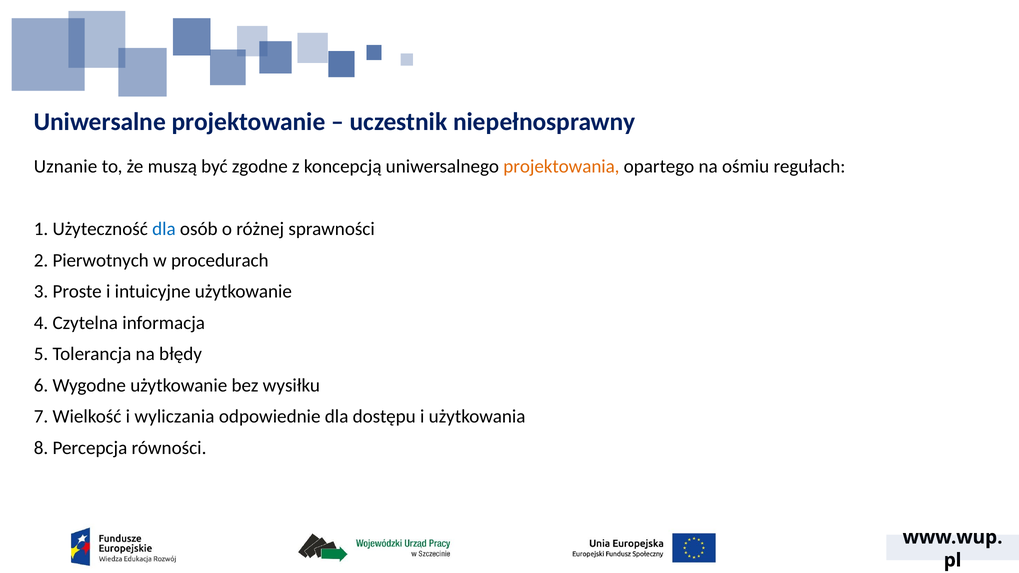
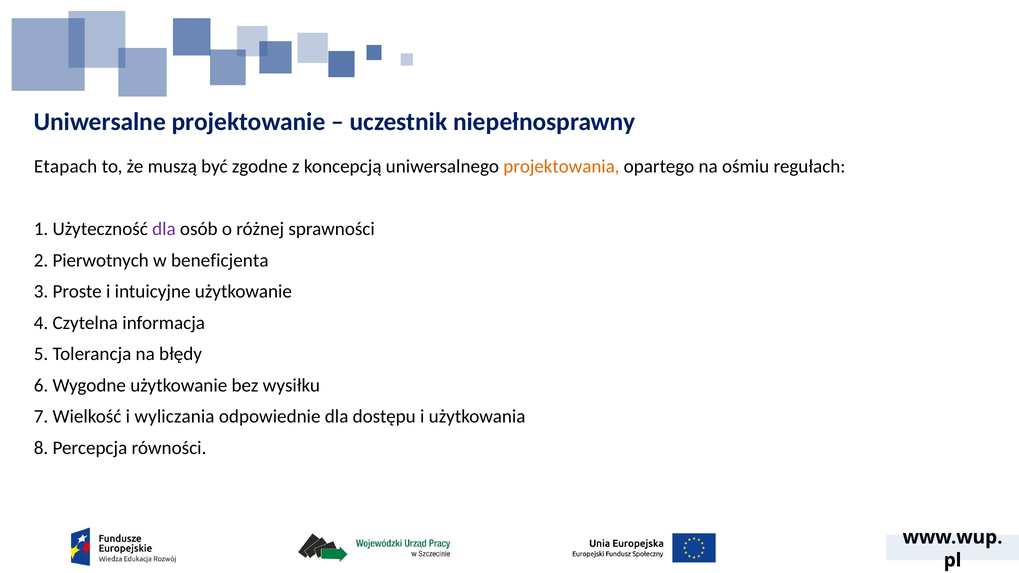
Uznanie: Uznanie -> Etapach (66, 167)
dla colour: blue -> purple (164, 229)
procedurach: procedurach -> beneficjenta (220, 260)
